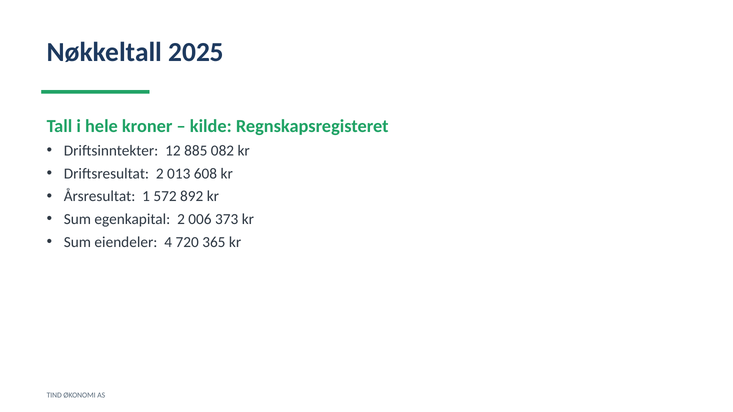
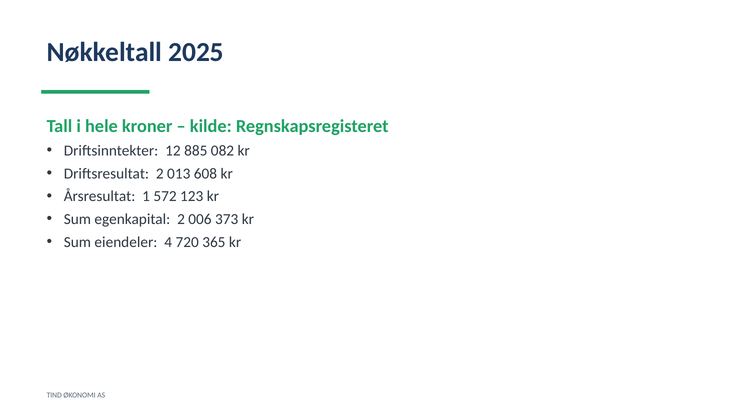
892: 892 -> 123 (192, 197)
